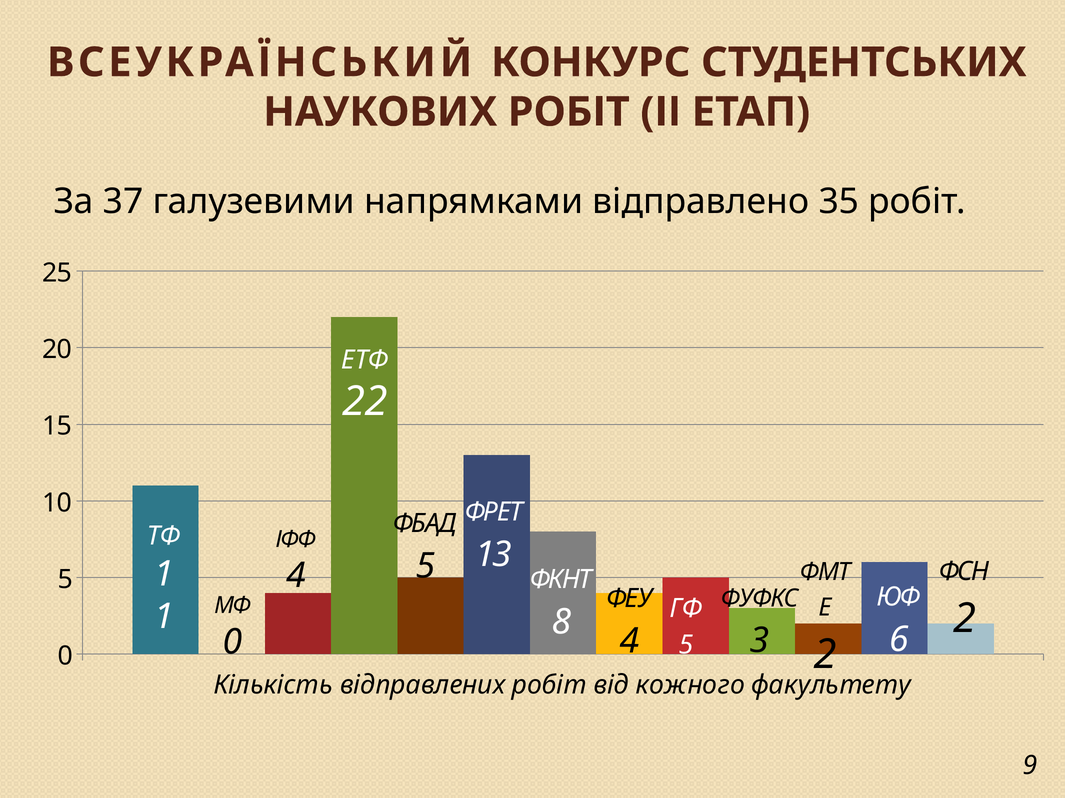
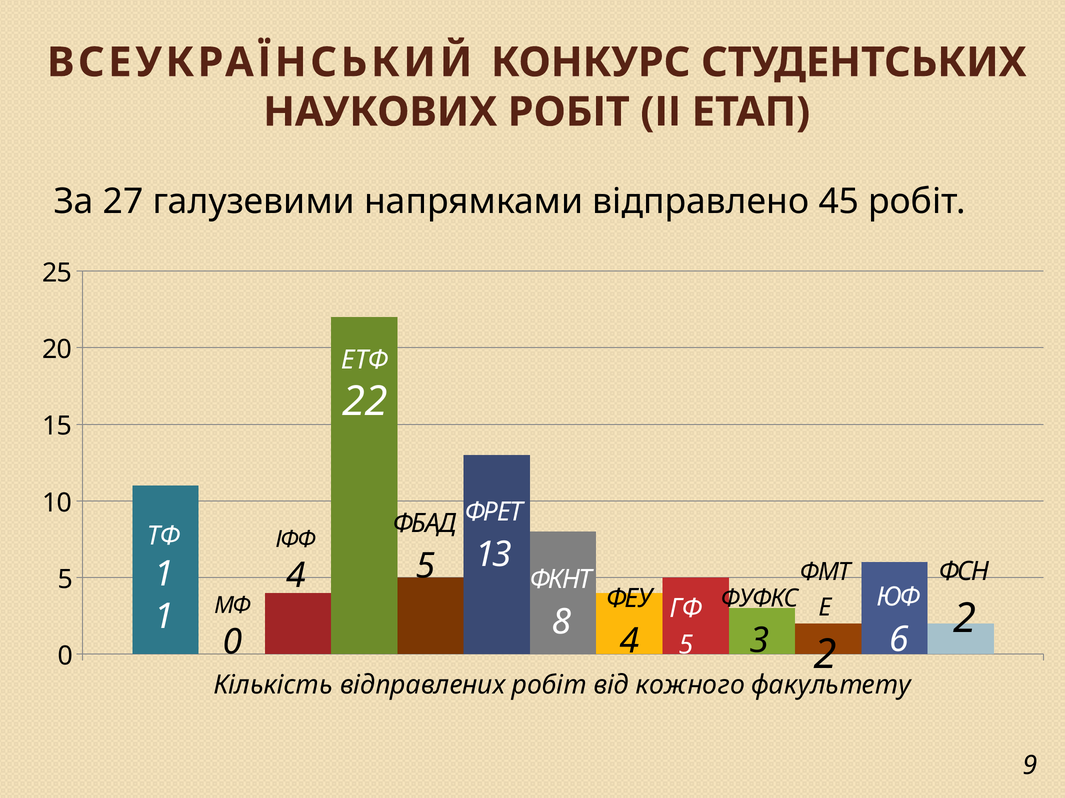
37: 37 -> 27 (123, 202)
35: 35 -> 45 (839, 202)
